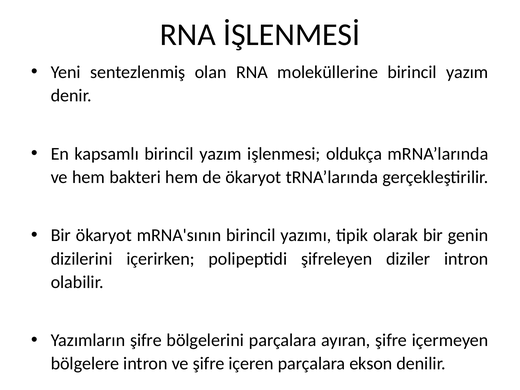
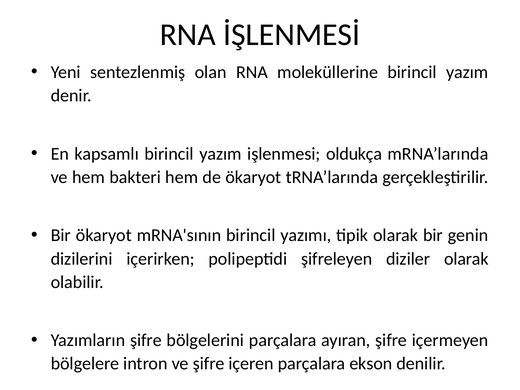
diziler intron: intron -> olarak (466, 259)
